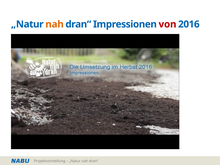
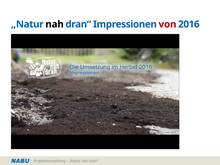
nah colour: orange -> black (55, 24)
